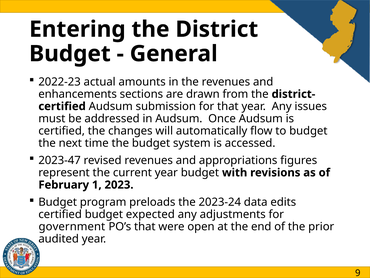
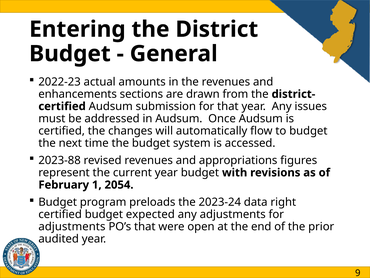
2023-47: 2023-47 -> 2023-88 (60, 160)
2023: 2023 -> 2054 (119, 185)
edits: edits -> right (283, 202)
government: government -> adjustments (72, 226)
